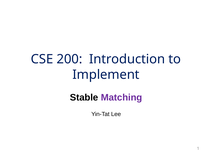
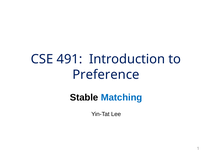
200: 200 -> 491 (69, 59)
Implement: Implement -> Preference (106, 75)
Matching colour: purple -> blue (122, 97)
